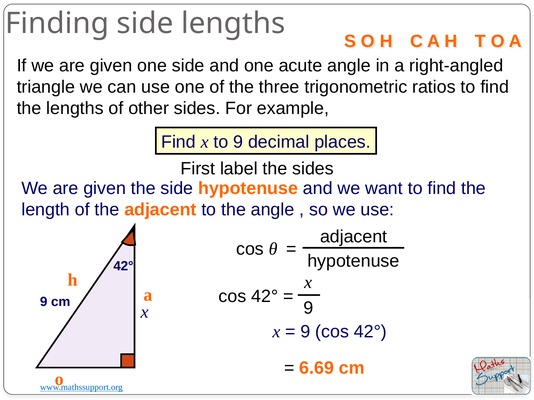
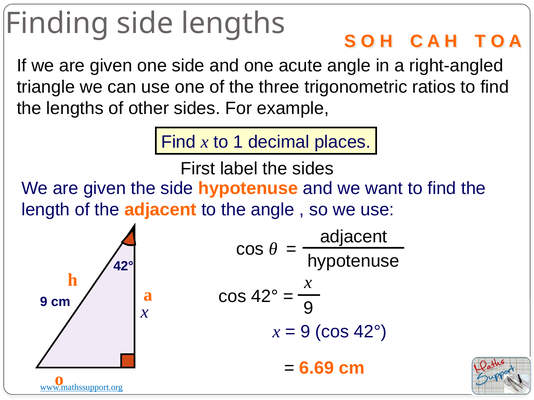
to 9: 9 -> 1 (238, 142)
